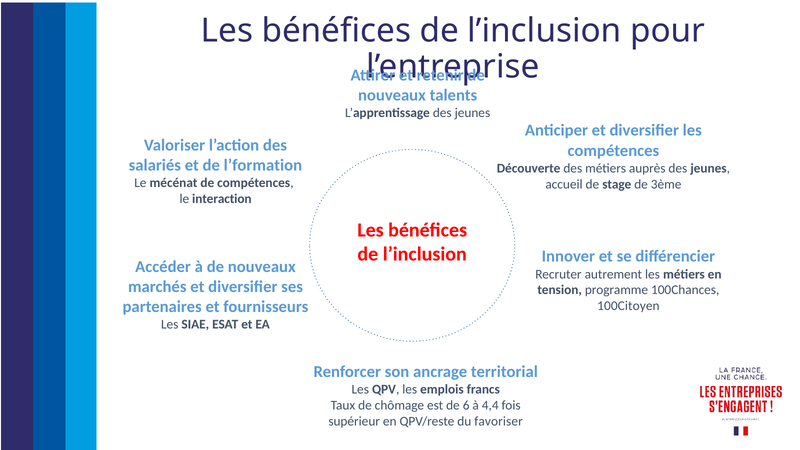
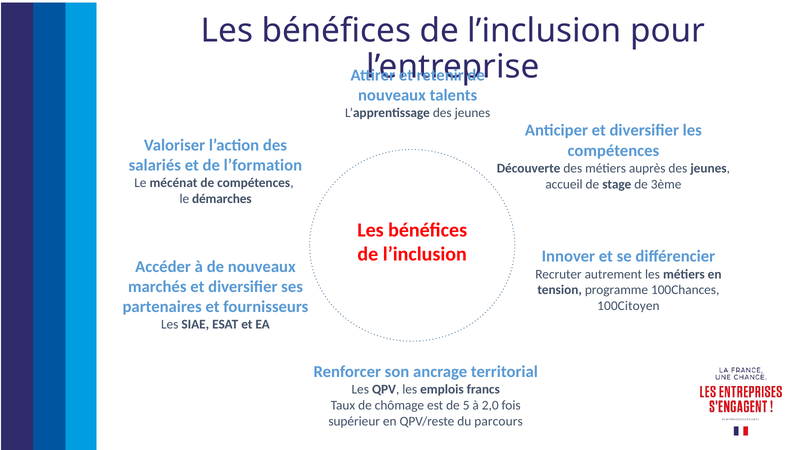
interaction: interaction -> démarches (222, 199)
6: 6 -> 5 (466, 405)
4,4: 4,4 -> 2,0 (490, 405)
favoriser: favoriser -> parcours (499, 421)
